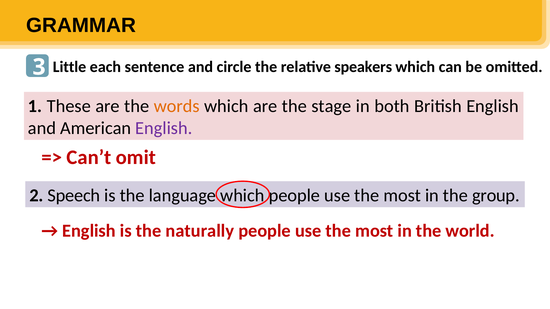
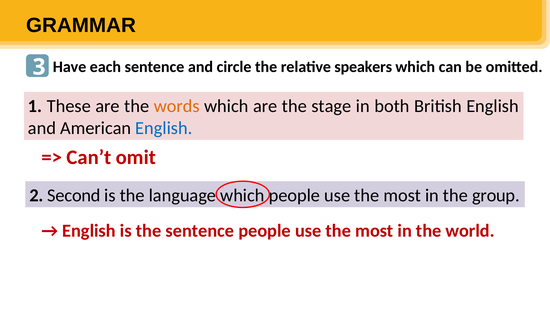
Little: Little -> Have (70, 67)
English colour: purple -> blue (164, 128)
Speech: Speech -> Second (74, 196)
the naturally: naturally -> sentence (200, 231)
